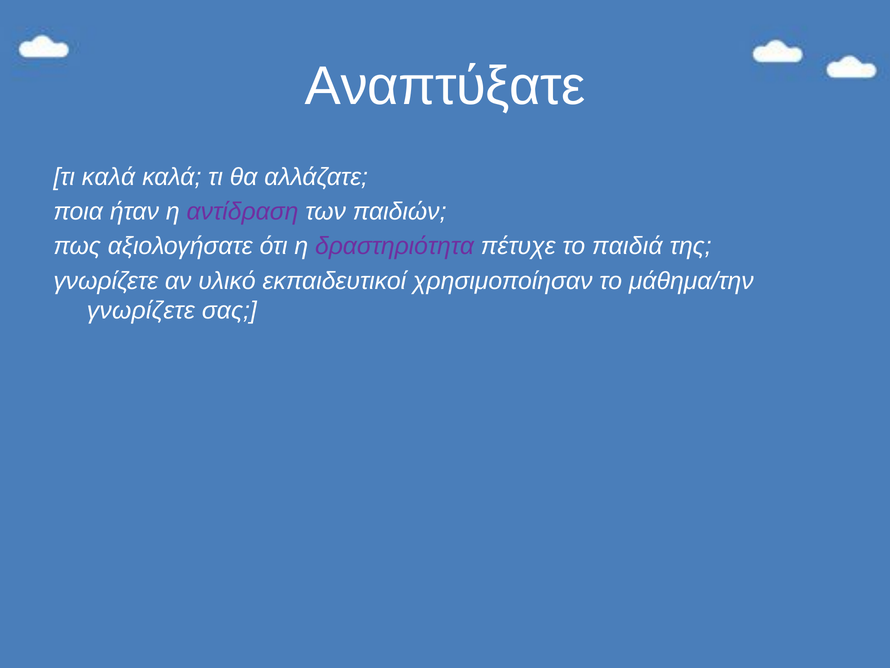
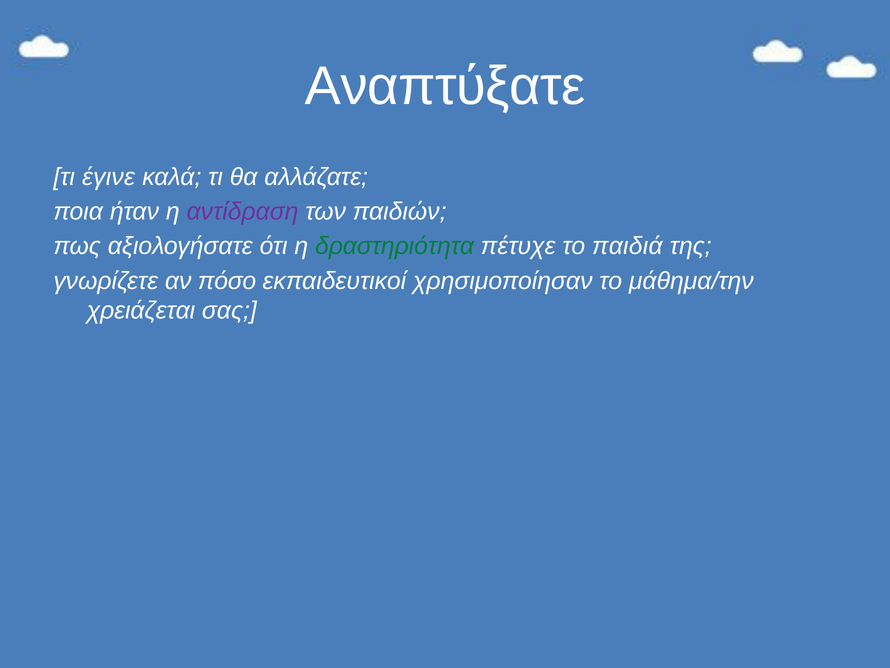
τι καλά: καλά -> έγινε (109, 177)
δραστηριότητα colour: purple -> green (395, 246)
υλικό: υλικό -> πόσο (227, 281)
γνωρίζετε: γνωρίζετε -> χρειάζεται (141, 310)
